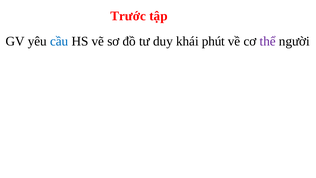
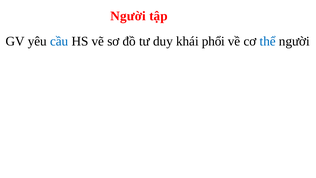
Trước: Trước -> Người (128, 16)
phút: phút -> phổi (213, 41)
thể colour: purple -> blue (268, 41)
